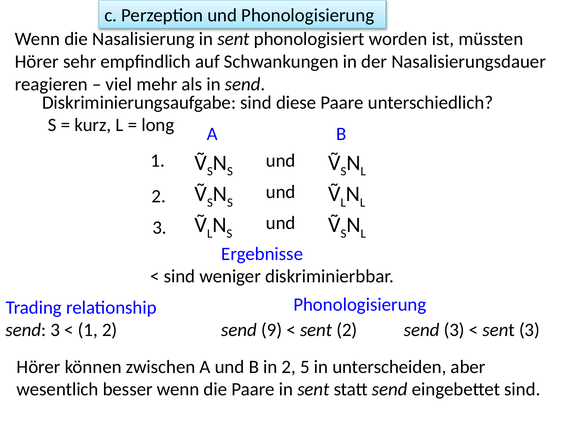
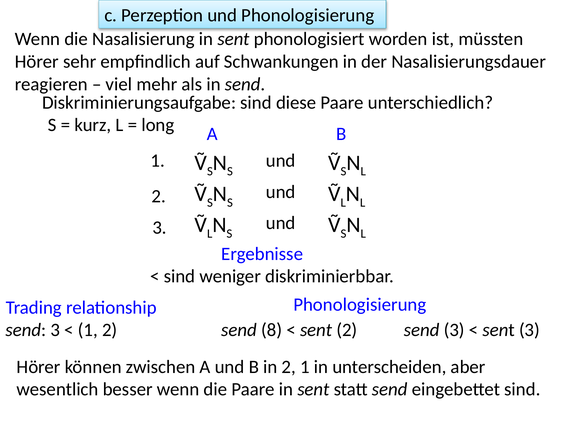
9: 9 -> 8 (272, 330)
2 5: 5 -> 1 (305, 367)
